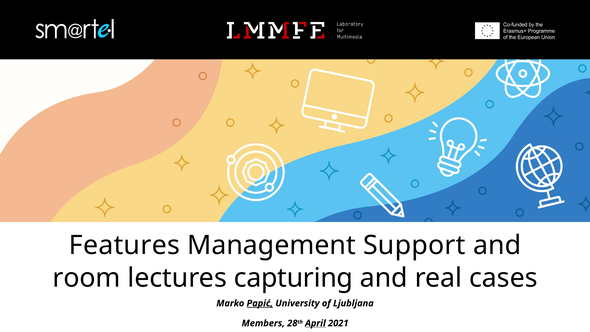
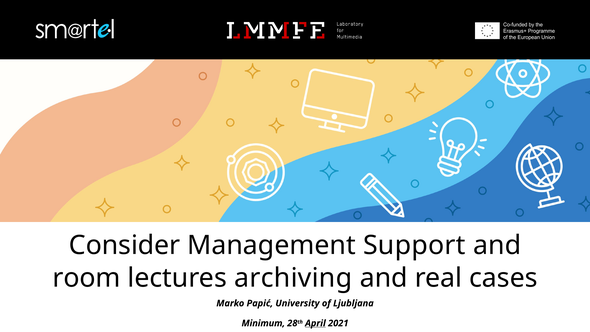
Features: Features -> Consider (125, 245)
capturing: capturing -> archiving (293, 278)
Papić underline: present -> none (260, 303)
Members: Members -> Minimum (263, 323)
